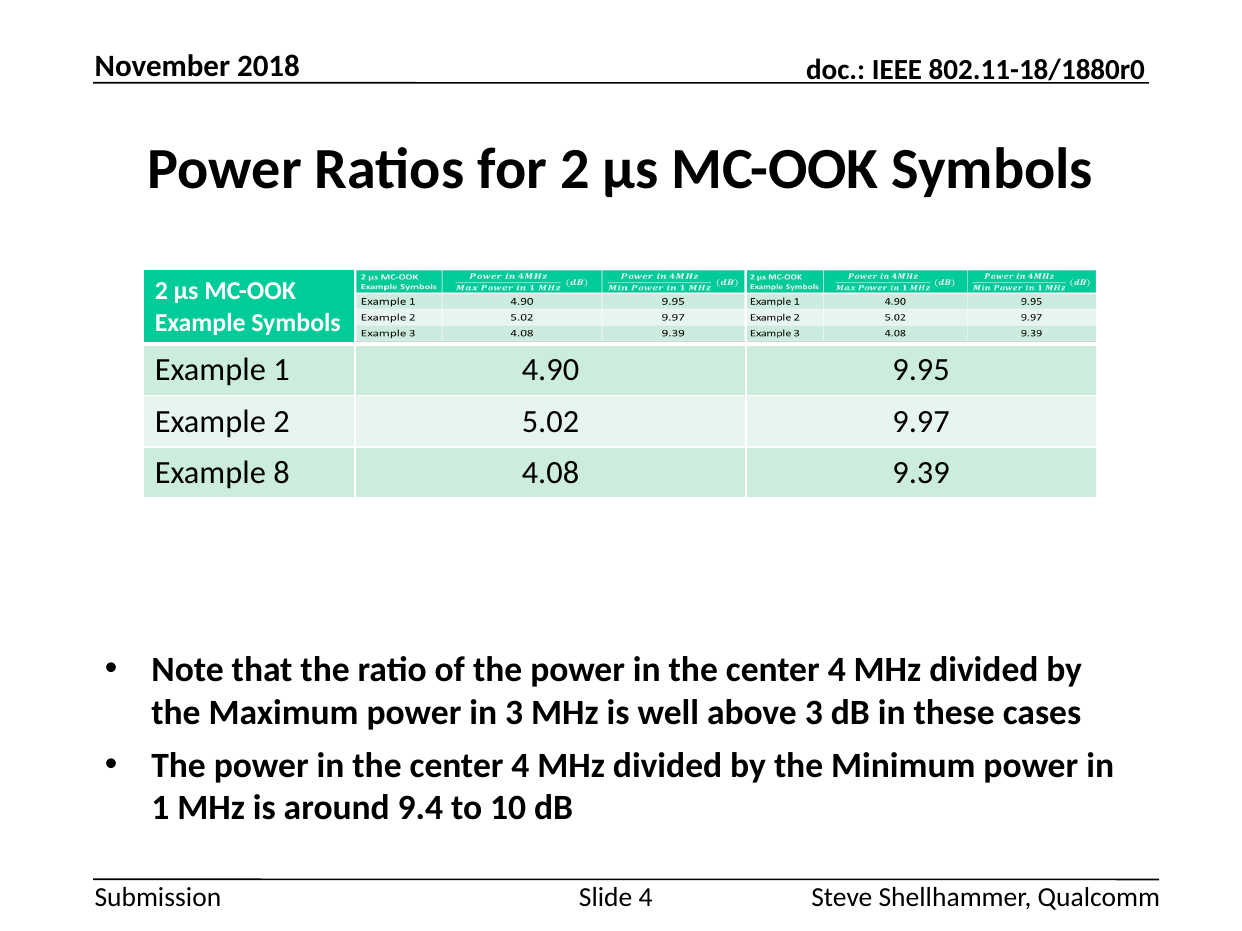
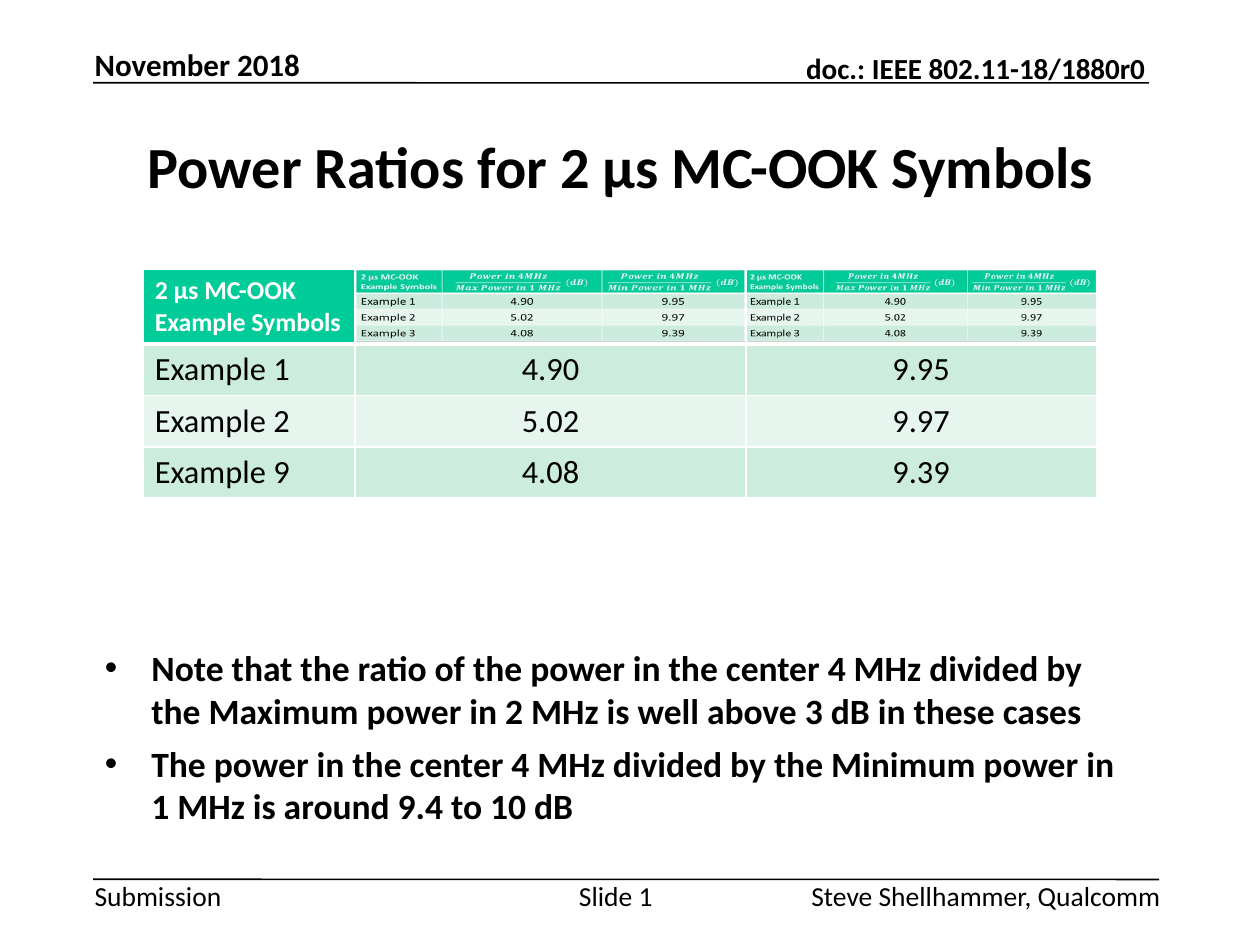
8: 8 -> 9 (282, 473)
in 3: 3 -> 2 (514, 713)
Slide 4: 4 -> 1 (645, 898)
